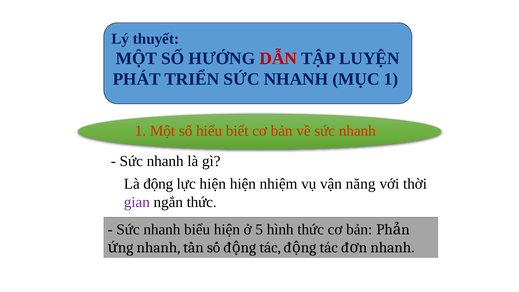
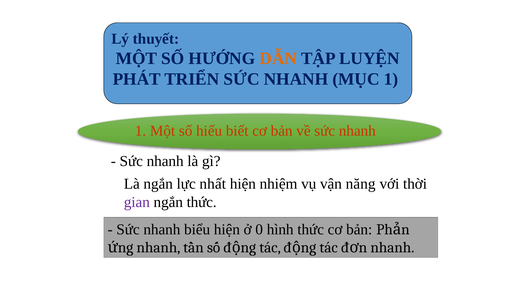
DẪN colour: red -> orange (278, 58)
Là động: động -> ngắn (158, 184)
lực hiện: hiện -> nhất (213, 184)
5: 5 -> 0 (259, 229)
